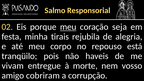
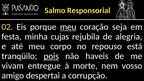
tirais: tirais -> cujas (60, 37)
pois underline: none -> present (51, 56)
cobriram: cobriram -> despertai (43, 75)
